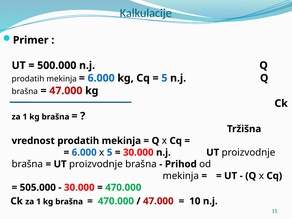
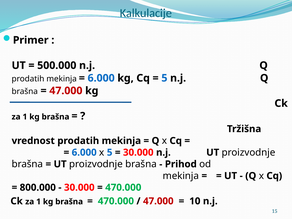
505.000: 505.000 -> 800.000 (38, 187)
